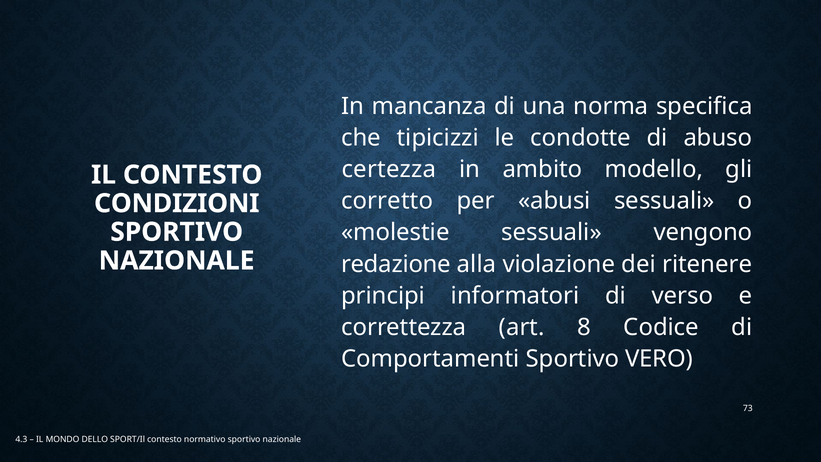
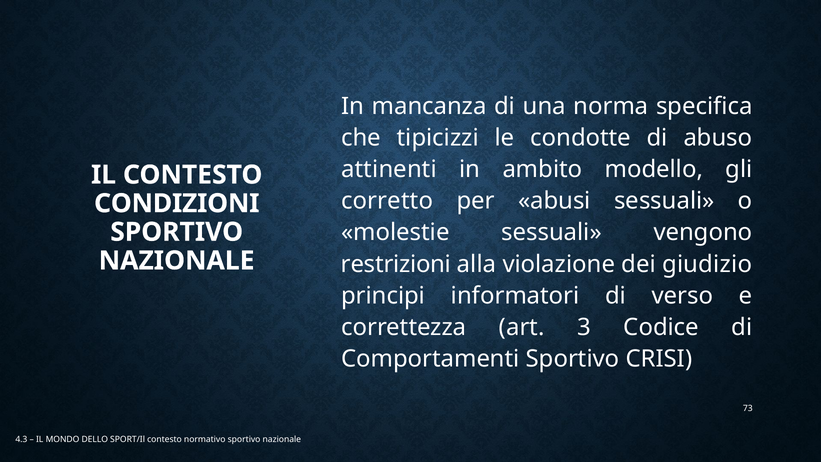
certezza: certezza -> attinenti (389, 169)
redazione: redazione -> restrizioni (396, 264)
ritenere: ritenere -> giudizio (707, 264)
8: 8 -> 3 (584, 327)
VERO: VERO -> CRISI (659, 359)
